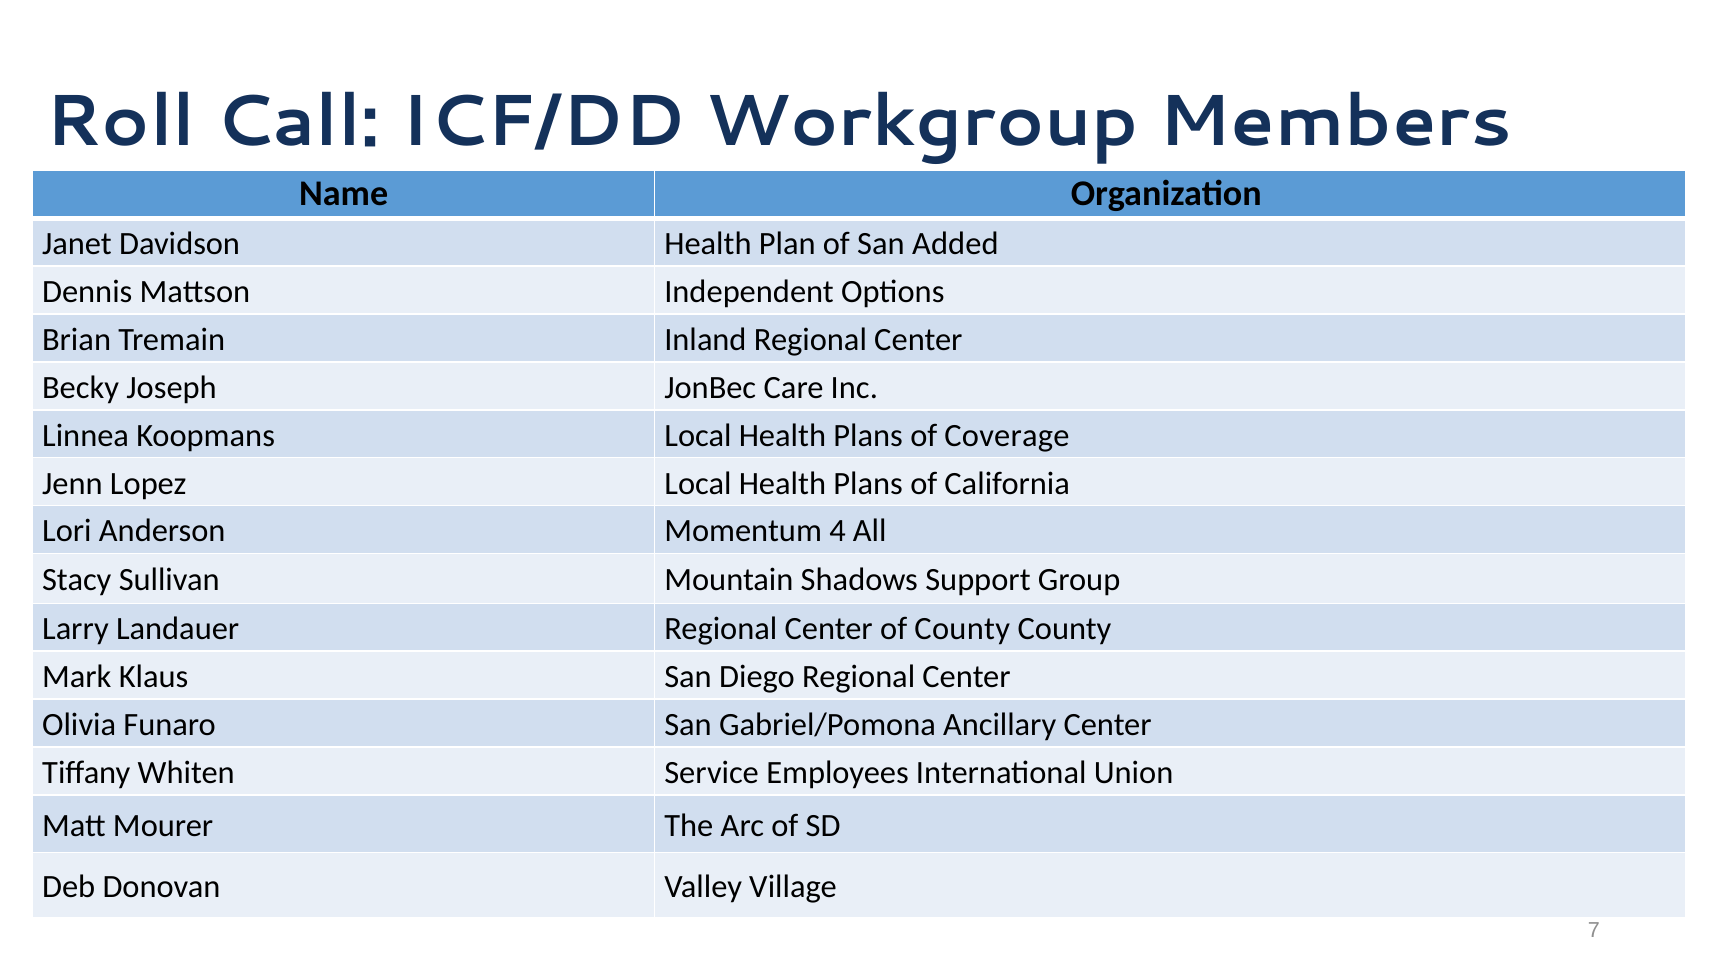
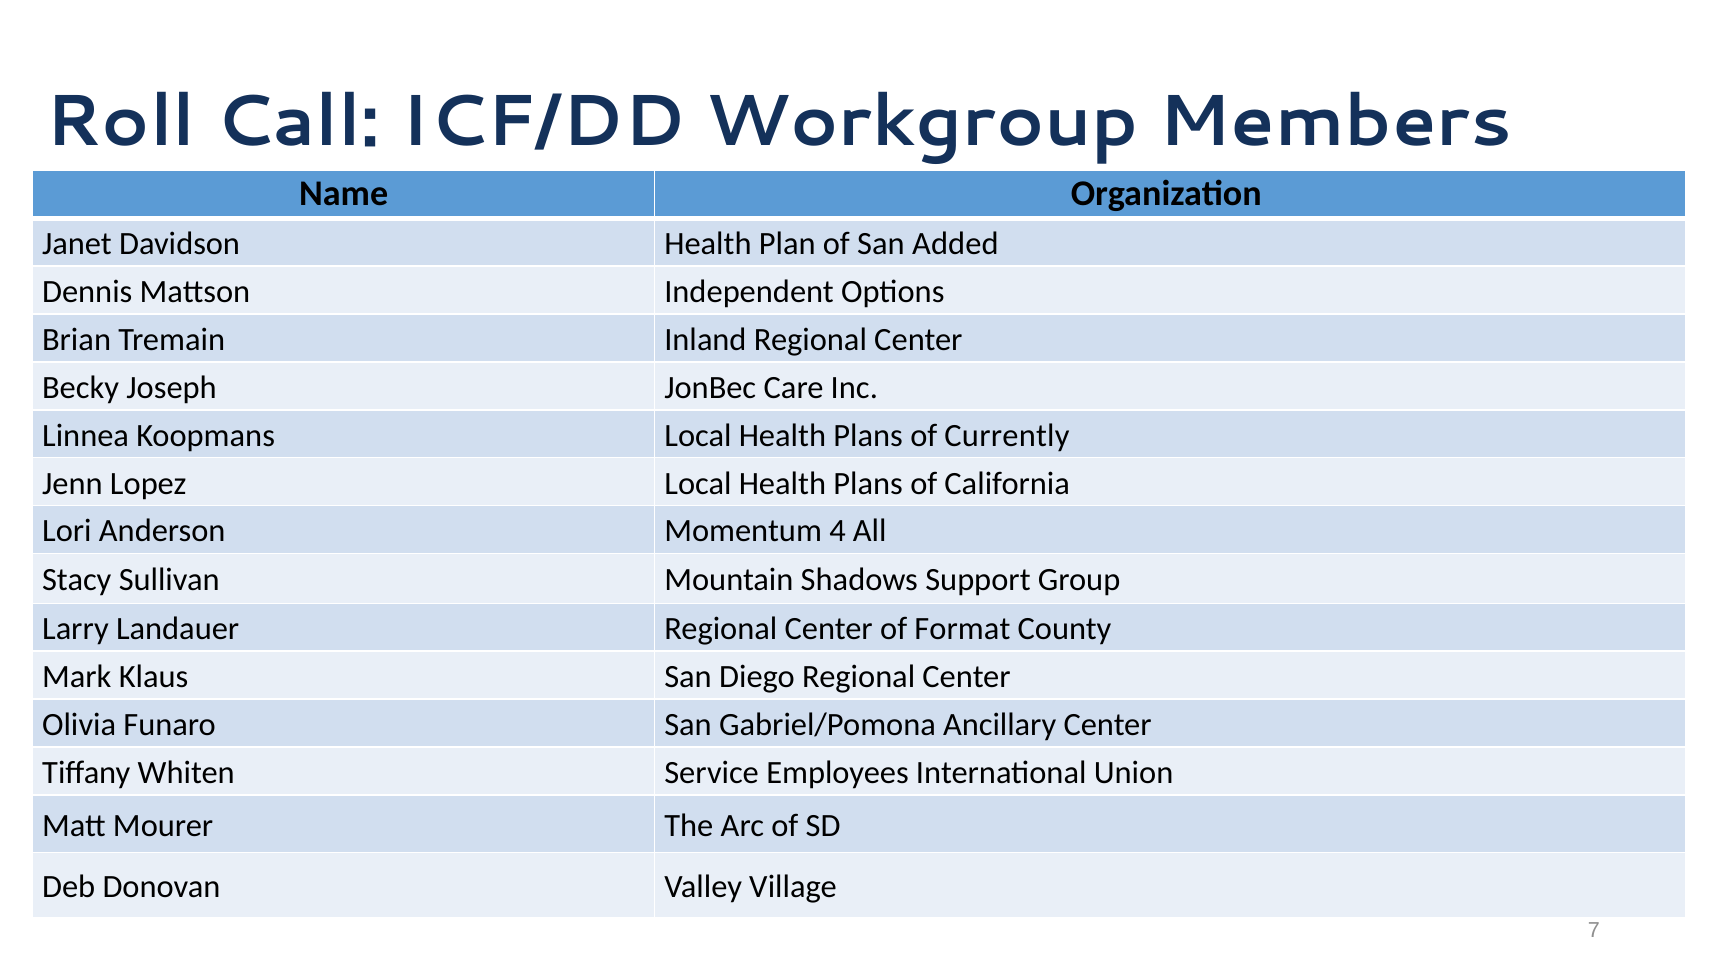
Coverage: Coverage -> Currently (1007, 436)
of County: County -> Format (962, 629)
